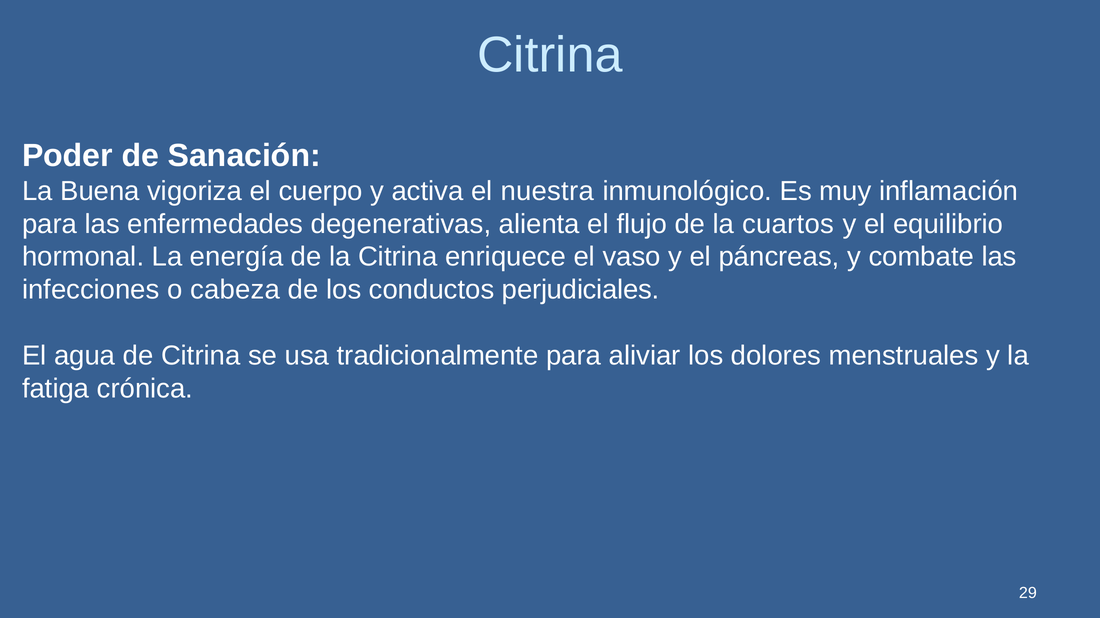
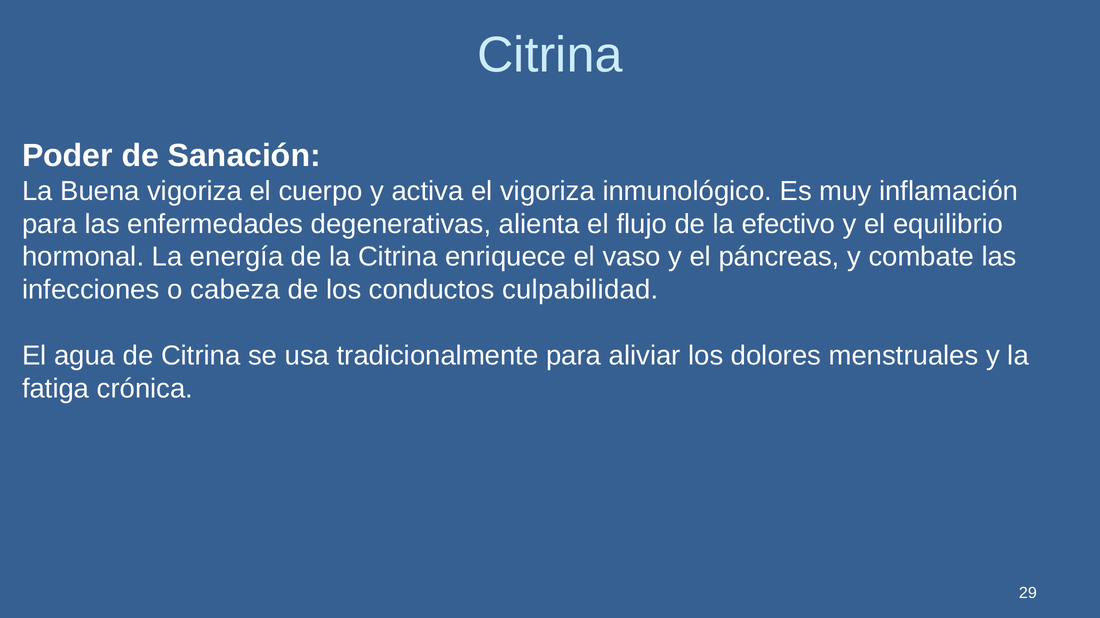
el nuestra: nuestra -> vigoriza (548, 191)
cuartos: cuartos -> efectivo (788, 224)
perjudiciales: perjudiciales -> culpabilidad (580, 290)
